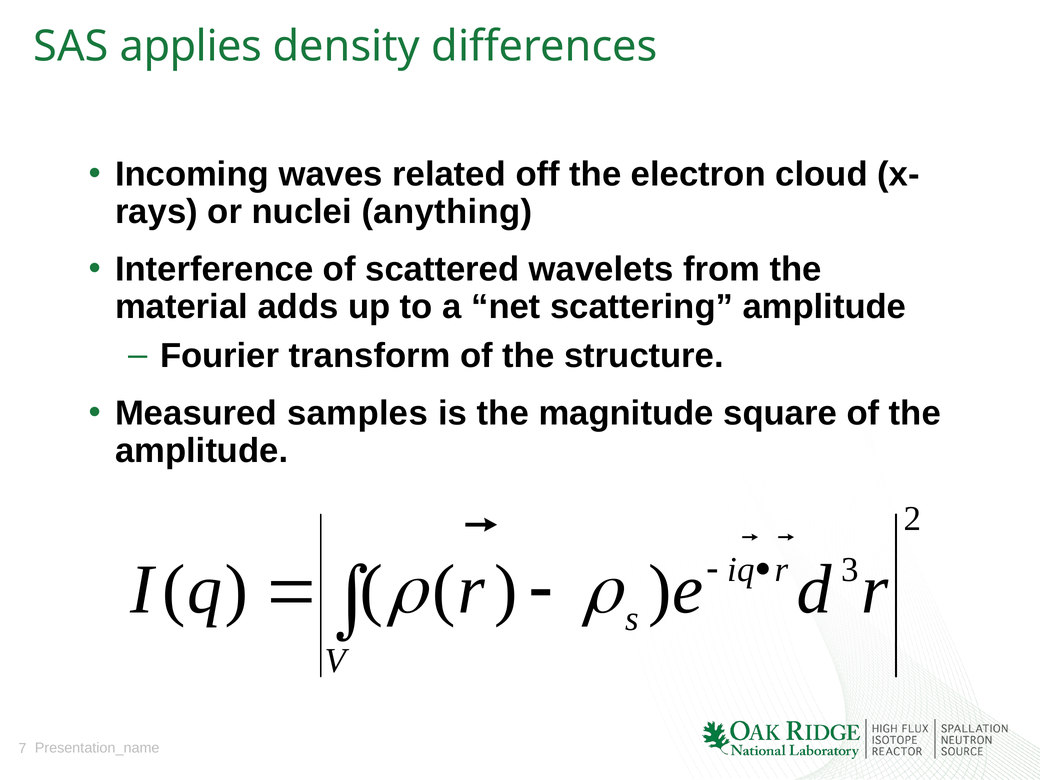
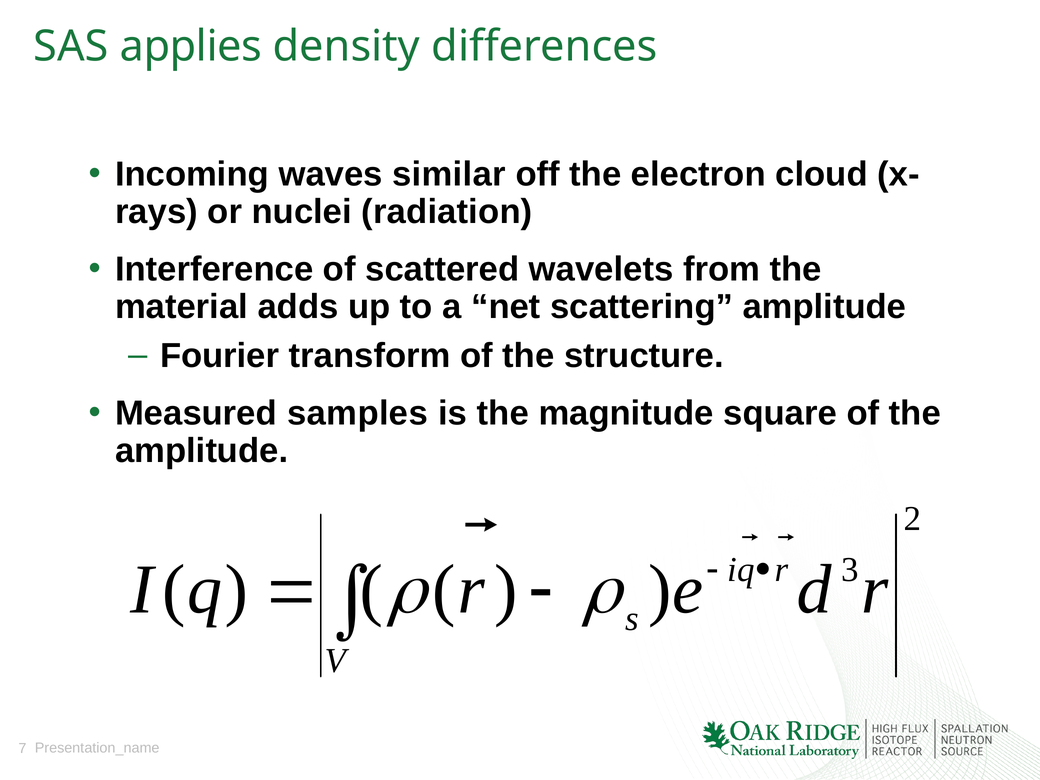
related: related -> similar (449, 174)
anything: anything -> radiation (447, 212)
